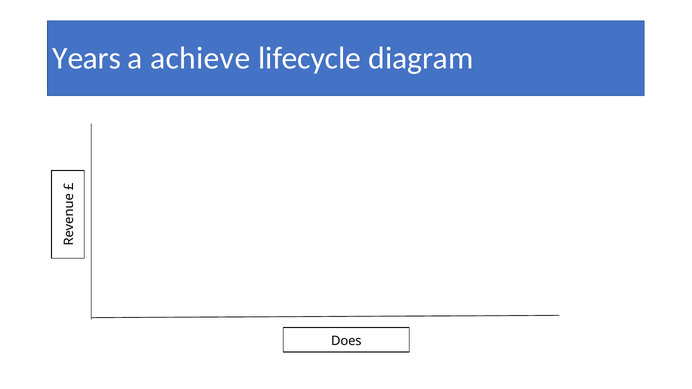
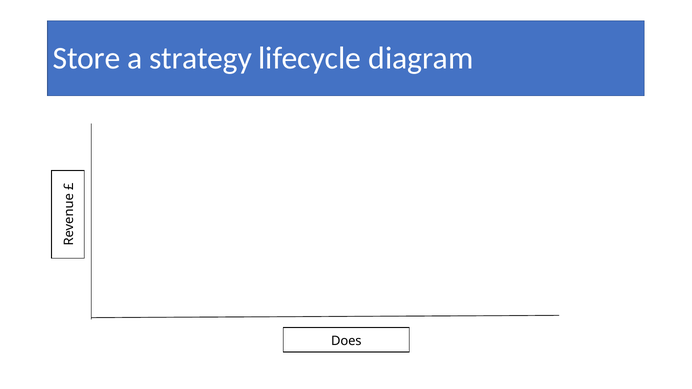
Years: Years -> Store (87, 58)
achieve: achieve -> strategy (201, 58)
